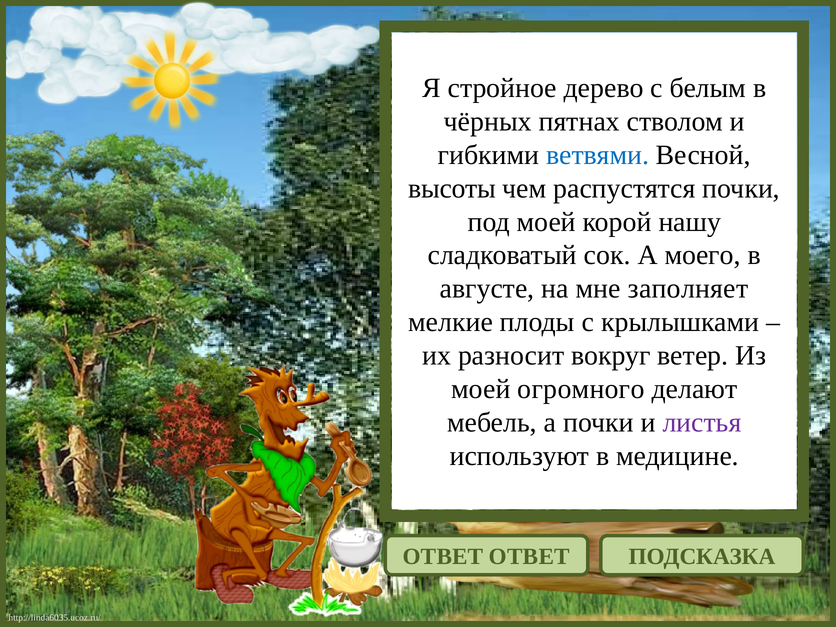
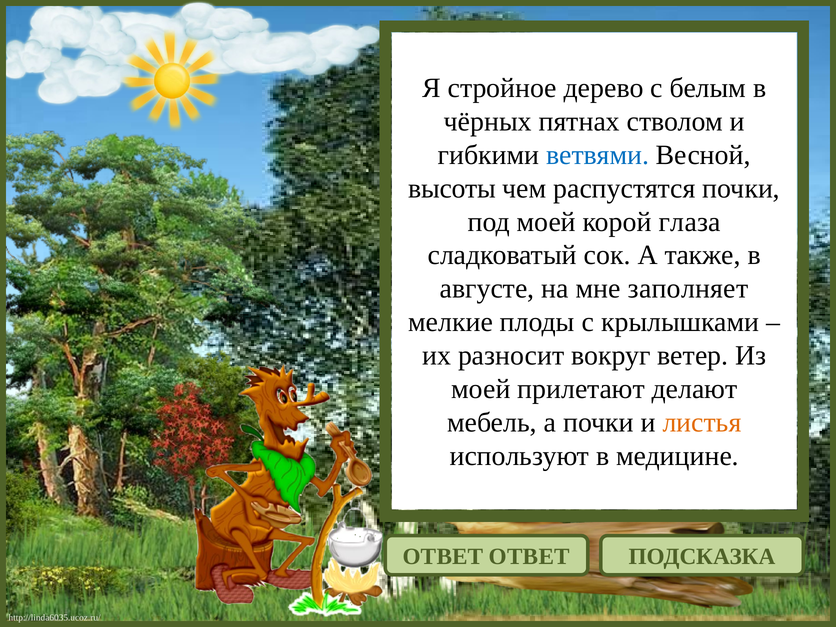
нашу: нашу -> глаза (690, 222)
моего: моего -> также (703, 255)
огромного: огромного -> прилетают (581, 389)
листья colour: purple -> orange (702, 422)
